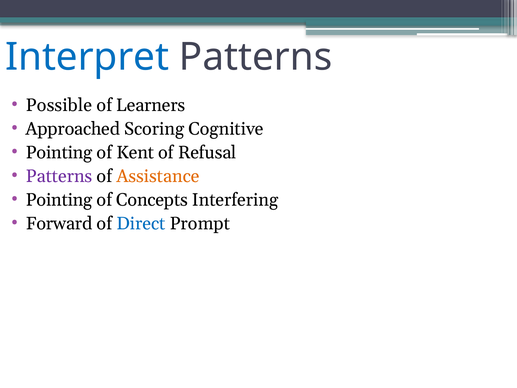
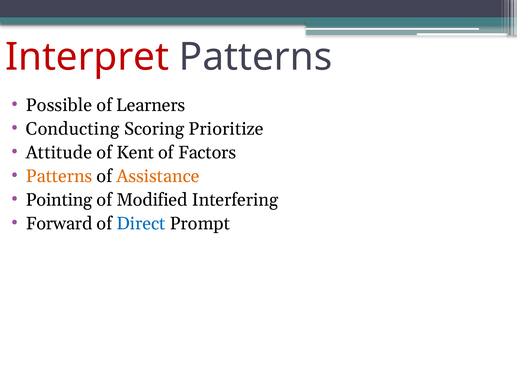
Interpret colour: blue -> red (87, 57)
Approached: Approached -> Conducting (73, 129)
Cognitive: Cognitive -> Prioritize (226, 129)
Pointing: Pointing -> Attitude (59, 152)
Refusal: Refusal -> Factors (207, 152)
Patterns colour: purple -> orange (59, 176)
Concepts: Concepts -> Modified (152, 200)
